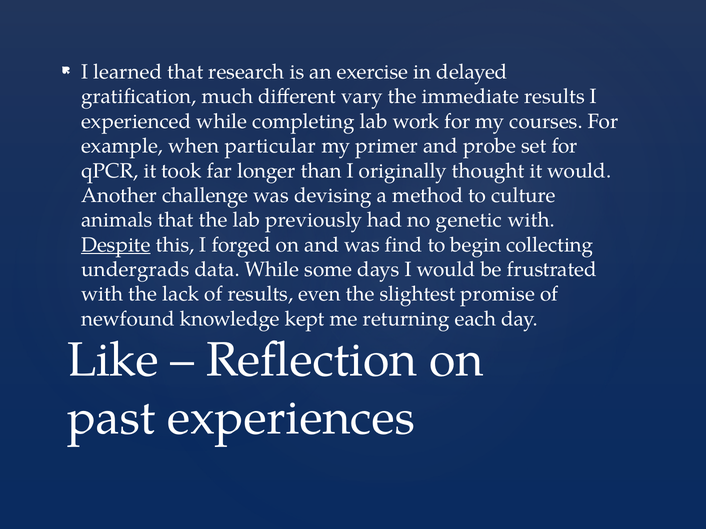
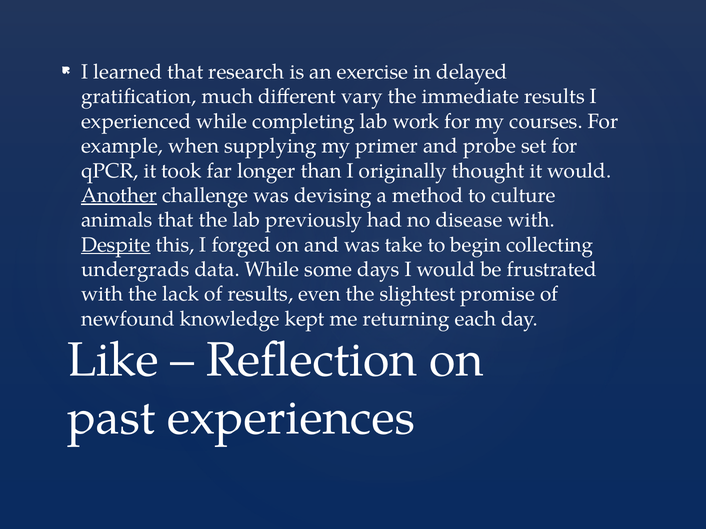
particular: particular -> supplying (270, 146)
Another underline: none -> present (119, 196)
genetic: genetic -> disease (469, 220)
find: find -> take (404, 245)
